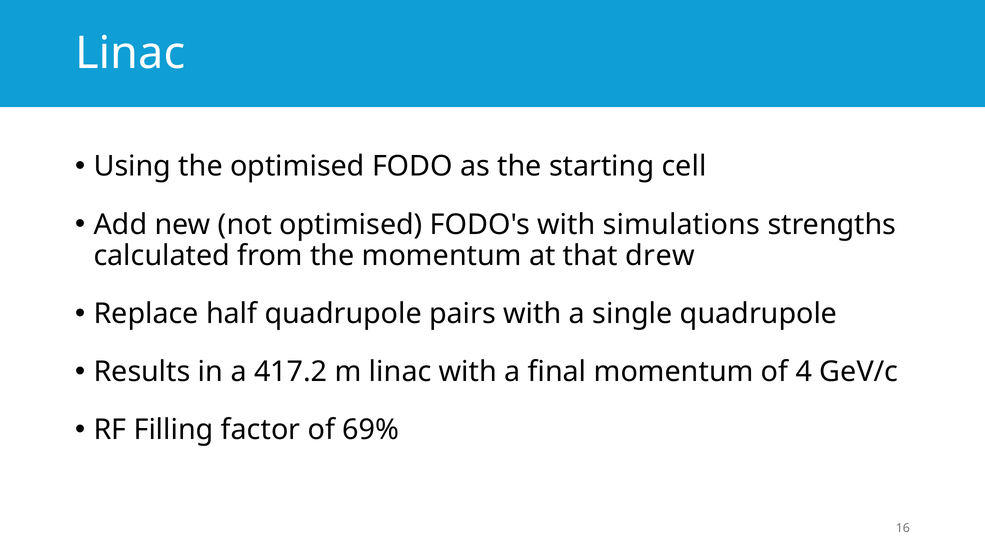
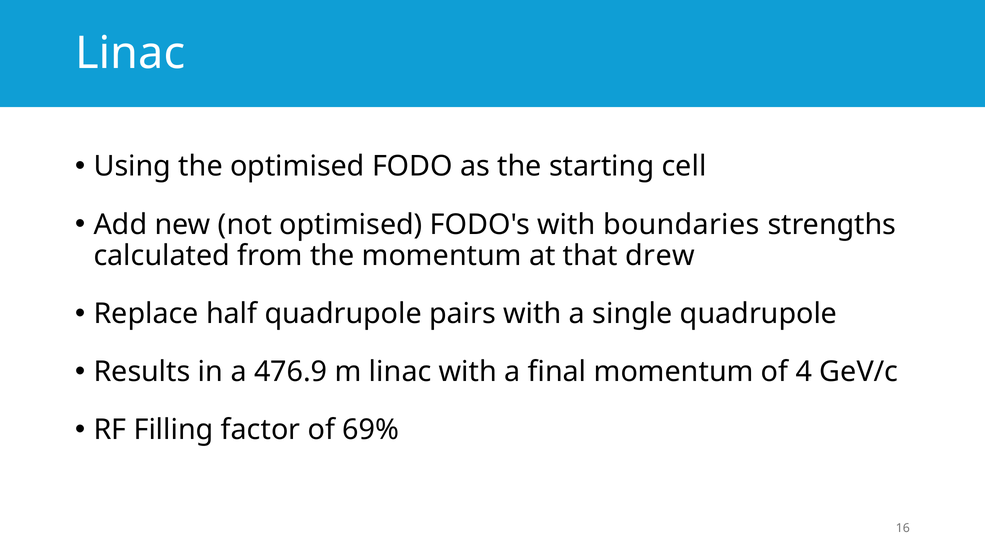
simulations: simulations -> boundaries (681, 225)
417.2: 417.2 -> 476.9 (291, 372)
